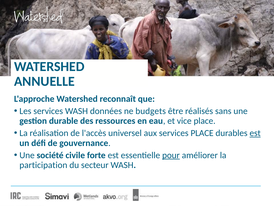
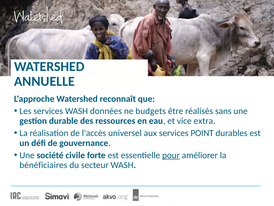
vice place: place -> extra (205, 121)
services PLACE: PLACE -> POINT (202, 133)
est underline: present -> none (255, 133)
participation: participation -> bénéficiaires (43, 165)
